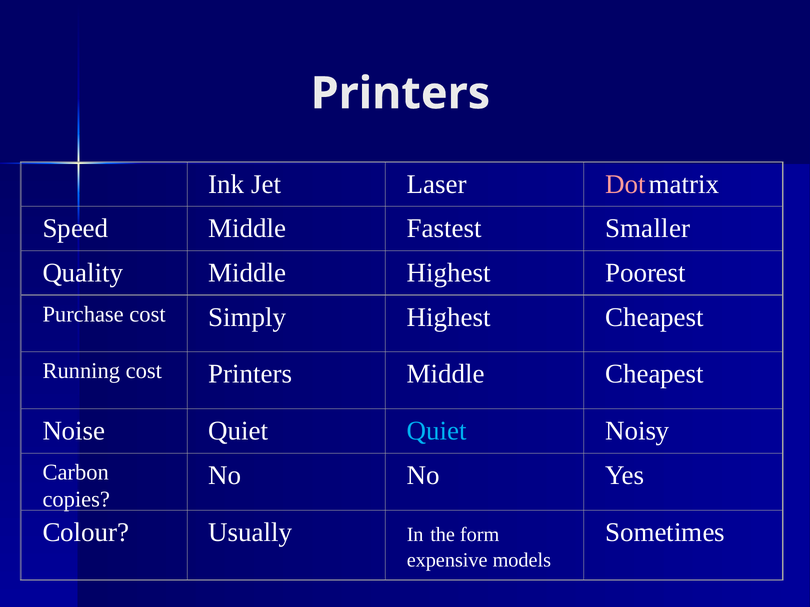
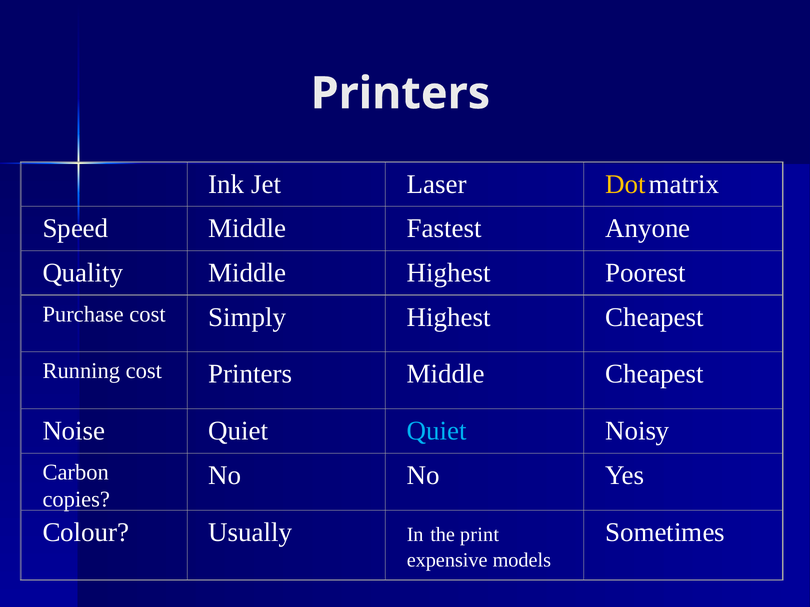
Dot colour: pink -> yellow (625, 184)
Smaller: Smaller -> Anyone (648, 229)
form: form -> print (479, 535)
